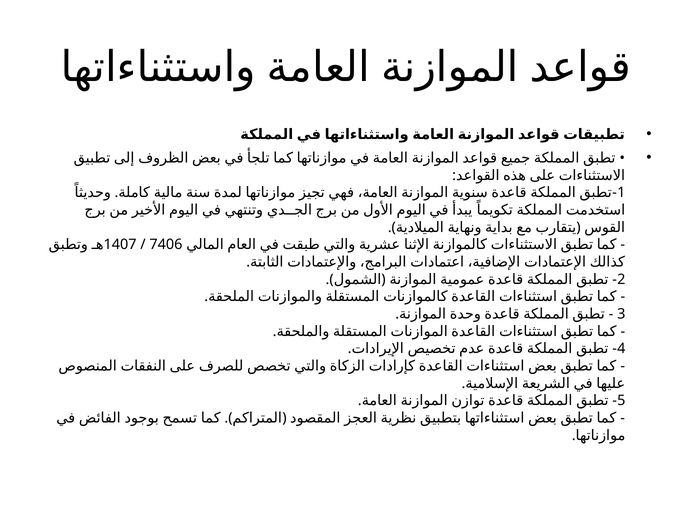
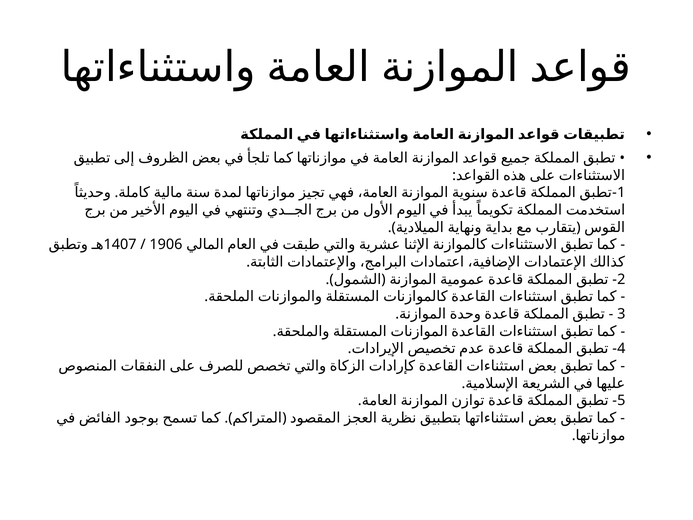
7406: 7406 -> 1906 (166, 245)
